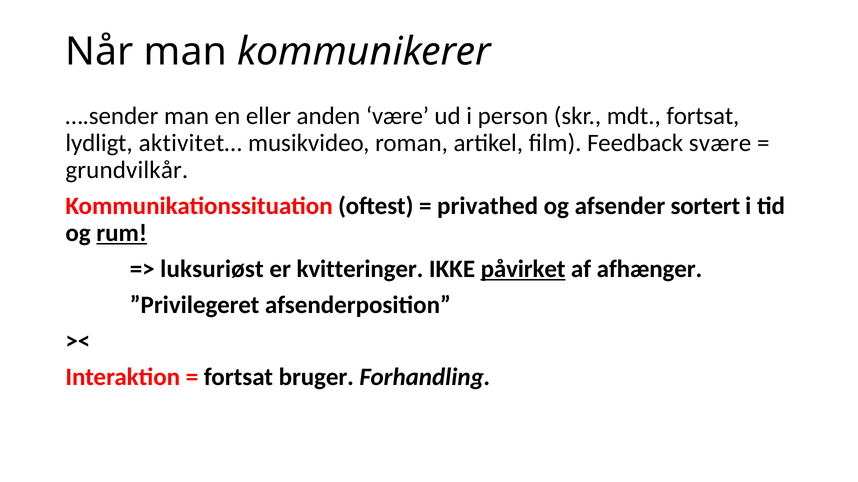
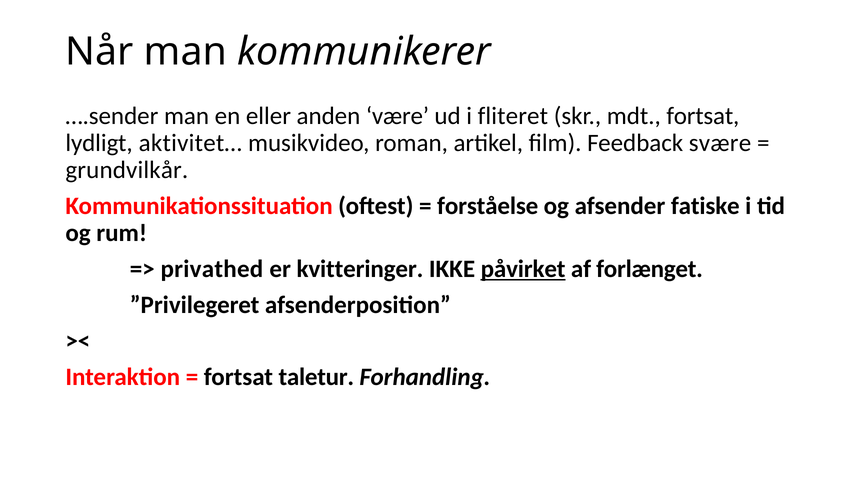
person: person -> fliteret (513, 116)
privathed: privathed -> forståelse (488, 206)
sortert: sortert -> fatiske (705, 206)
rum underline: present -> none (122, 233)
luksuriøst: luksuriøst -> privathed (212, 269)
afhænger: afhænger -> forlænget (650, 269)
bruger: bruger -> taletur (316, 377)
